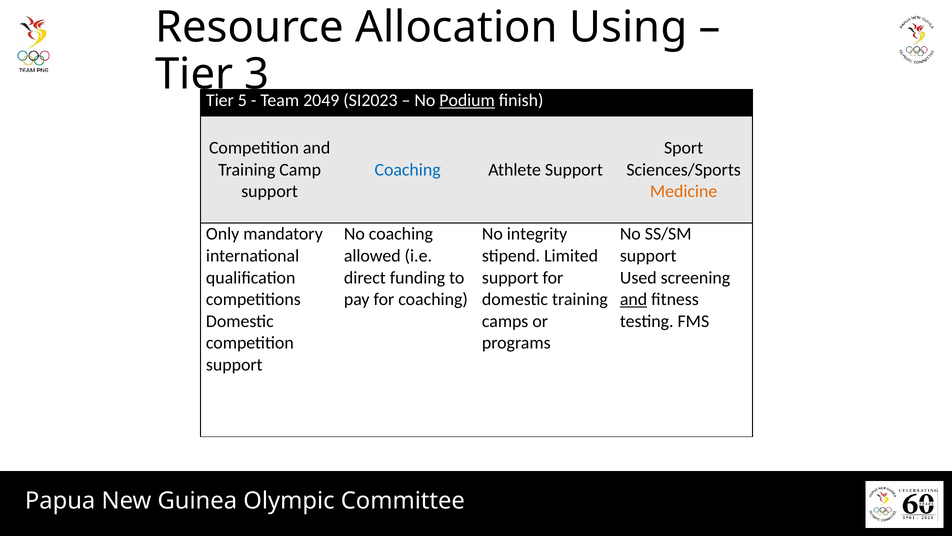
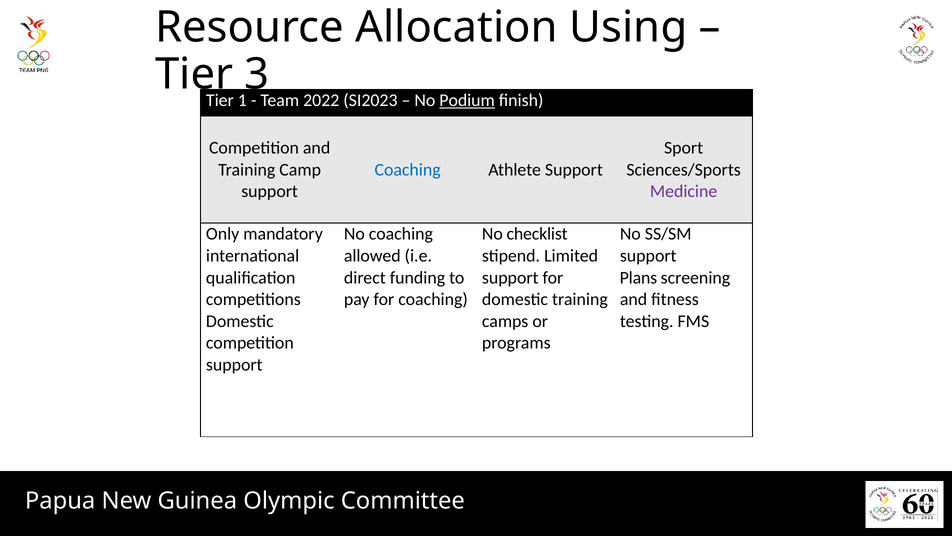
5: 5 -> 1 (242, 100)
2049: 2049 -> 2022 (321, 100)
Medicine colour: orange -> purple (684, 191)
integrity: integrity -> checklist (537, 234)
Used: Used -> Plans (638, 277)
and underline: present -> none (634, 299)
